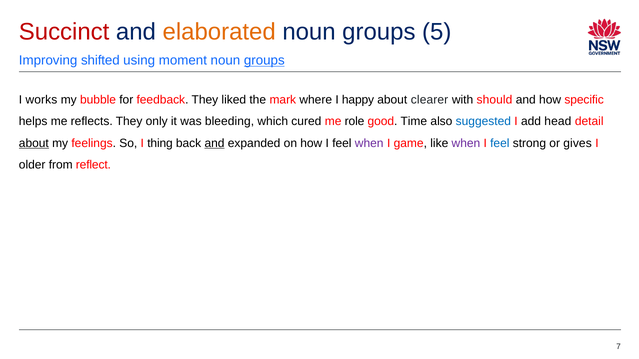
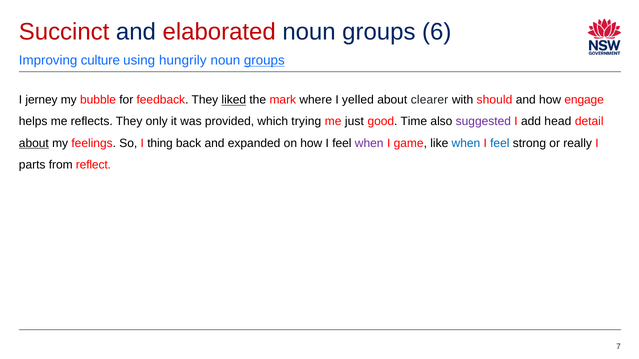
elaborated colour: orange -> red (219, 32)
5: 5 -> 6 (437, 32)
shifted: shifted -> culture (100, 61)
moment: moment -> hungrily (183, 61)
works: works -> jerney (42, 100)
liked underline: none -> present (234, 100)
happy: happy -> yelled (358, 100)
specific: specific -> engage (584, 100)
bleeding: bleeding -> provided (230, 122)
cured: cured -> trying (306, 122)
role: role -> just (354, 122)
suggested colour: blue -> purple (483, 122)
and underline: present -> none (215, 143)
when colour: purple -> blue (466, 143)
gives: gives -> really (578, 143)
older: older -> parts (32, 165)
